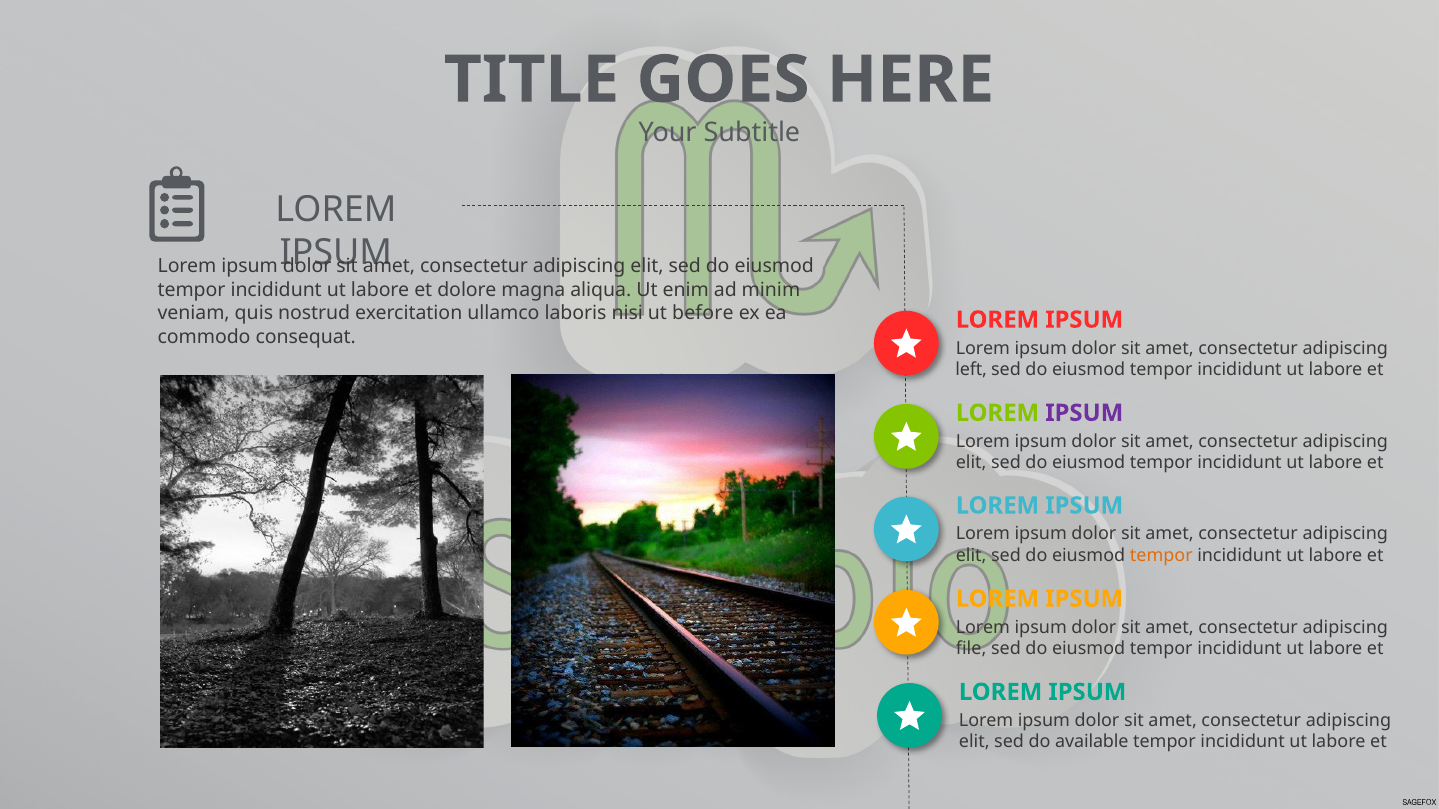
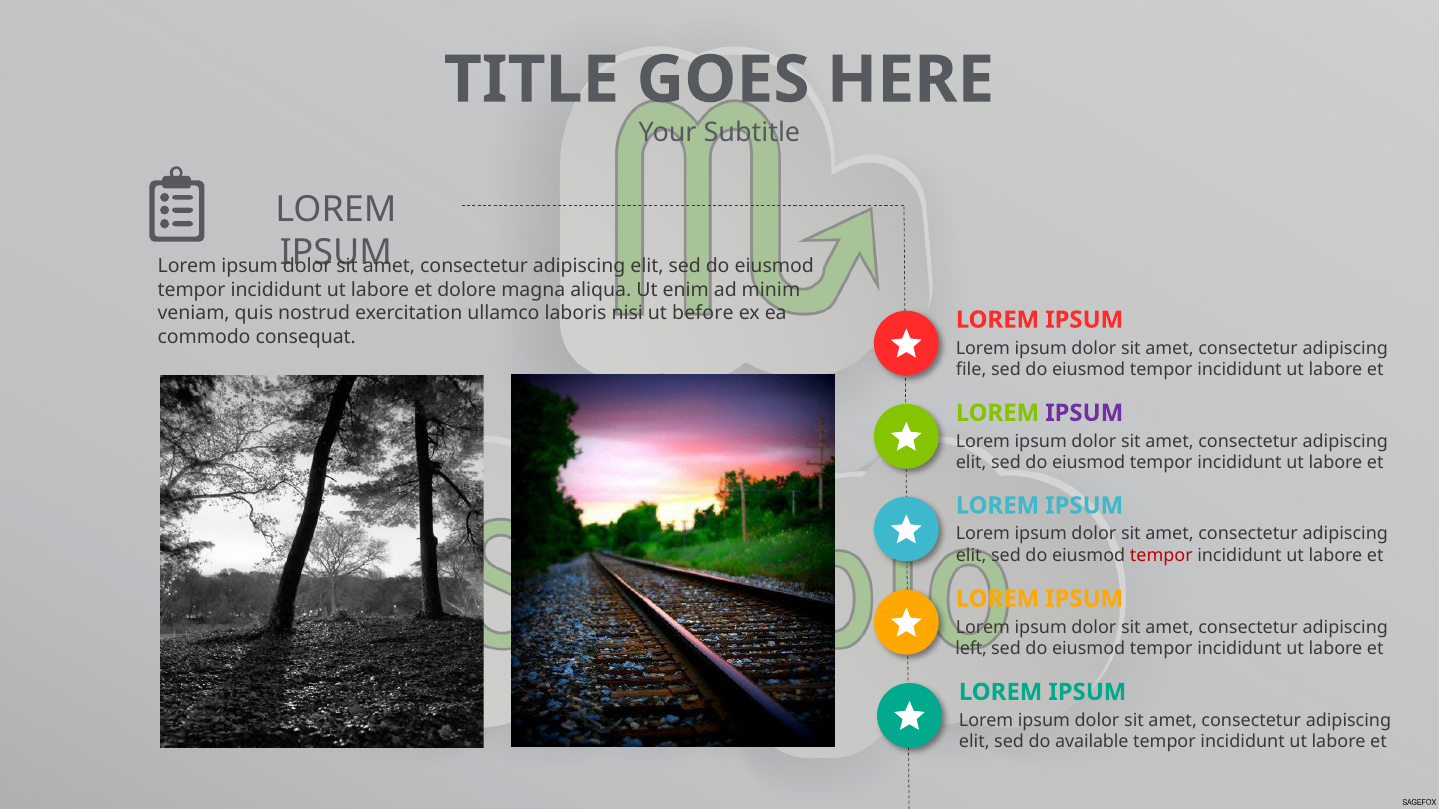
left: left -> file (971, 370)
tempor colour: orange -> red (1161, 556)
file: file -> left (971, 649)
